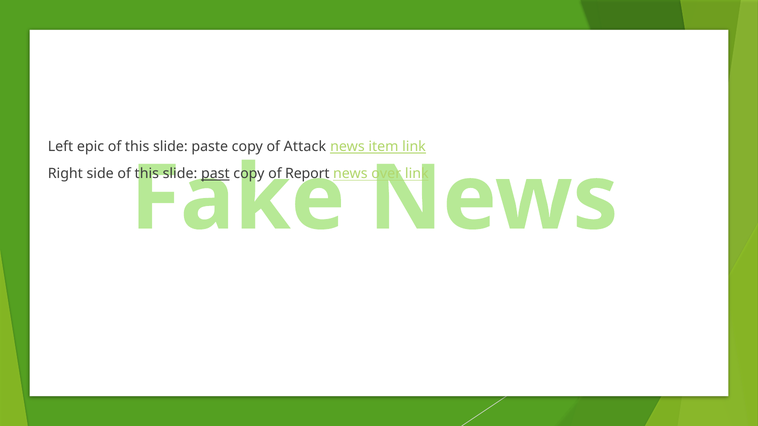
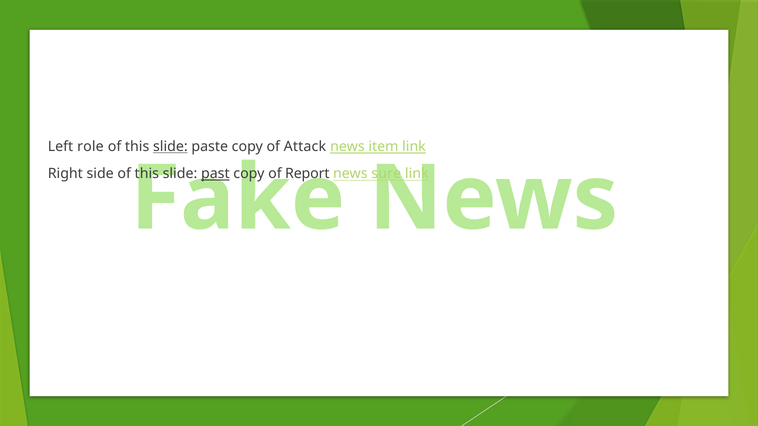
epic: epic -> role (90, 147)
slide underline: none -> present (170, 147)
over: over -> sure (386, 174)
